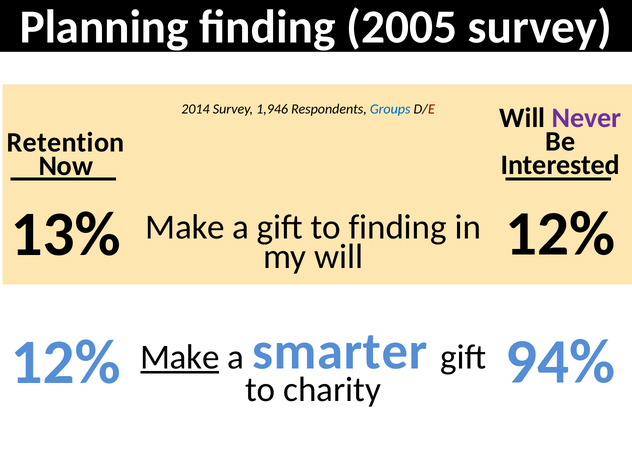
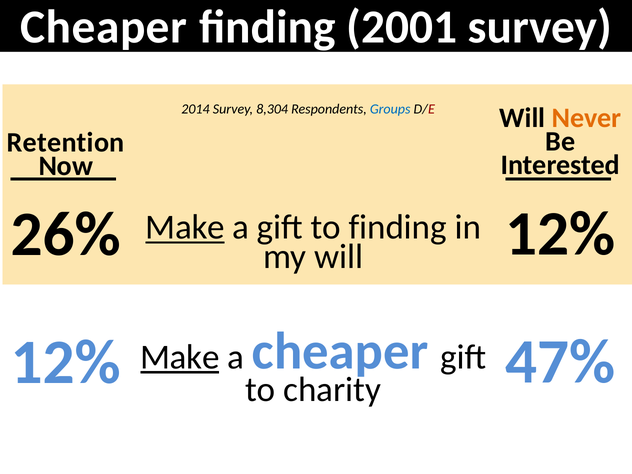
Planning: Planning -> Cheaper (104, 27)
2005: 2005 -> 2001 (402, 27)
1,946: 1,946 -> 8,304 (272, 109)
Never colour: purple -> orange (587, 118)
13%: 13% -> 26% (66, 235)
Make underline: none -> present (185, 227)
94%: 94% -> 47% (560, 362)
a smarter: smarter -> cheaper (340, 351)
